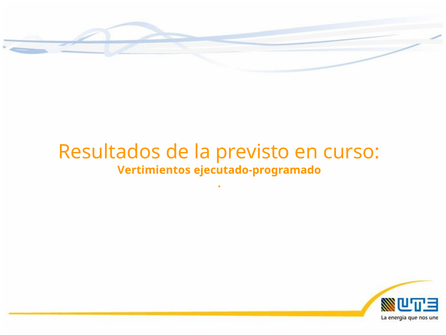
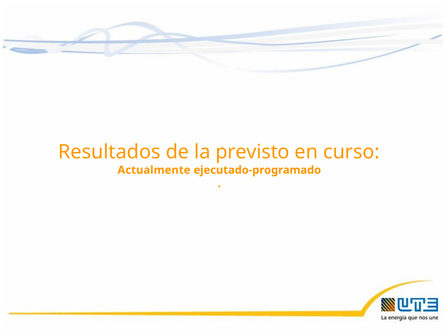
Vertimientos: Vertimientos -> Actualmente (154, 170)
